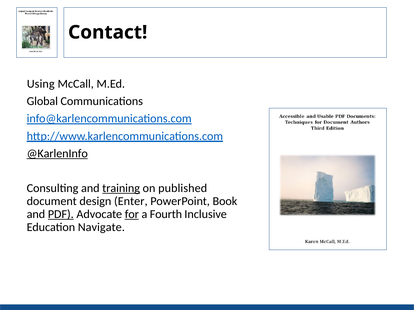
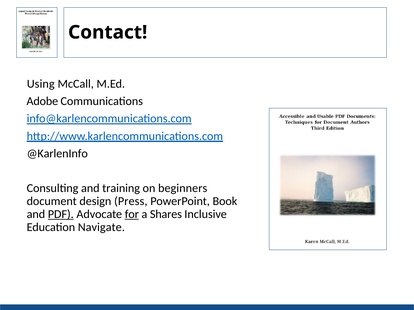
Global: Global -> Adobe (42, 101)
@KarlenInfo underline: present -> none (57, 154)
training underline: present -> none (121, 189)
published: published -> beginners (183, 189)
Enter: Enter -> Press (131, 202)
Fourth: Fourth -> Shares (166, 215)
